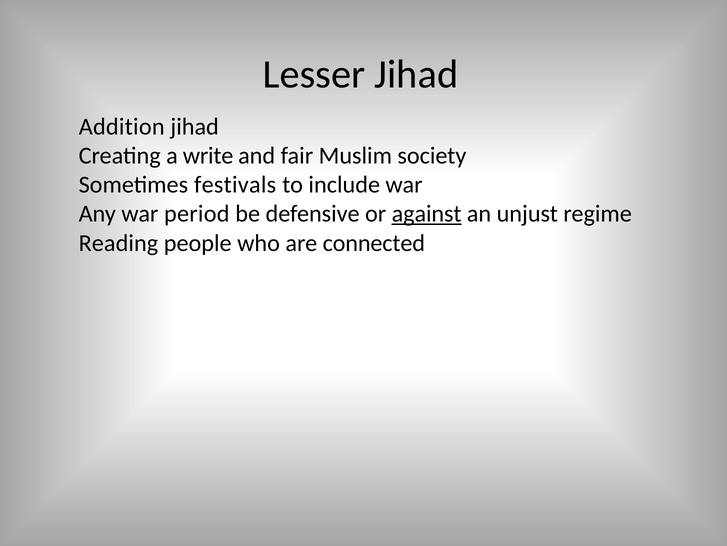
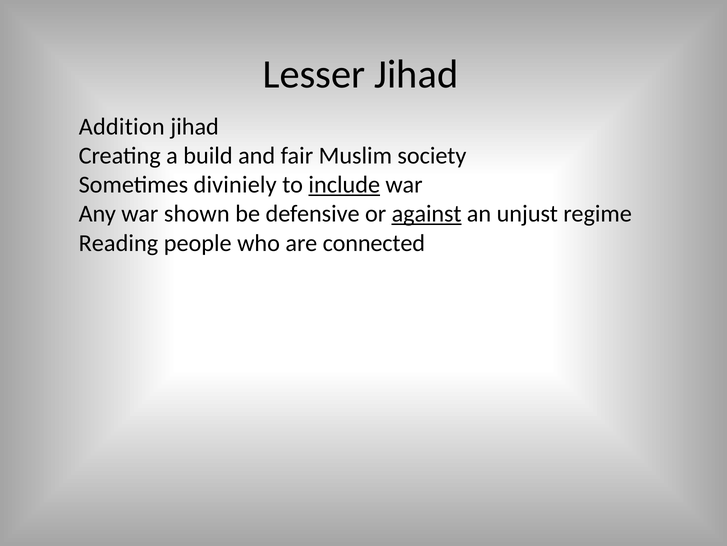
write: write -> build (208, 155)
festivals: festivals -> diviniely (235, 185)
include underline: none -> present (344, 185)
period: period -> shown (197, 214)
